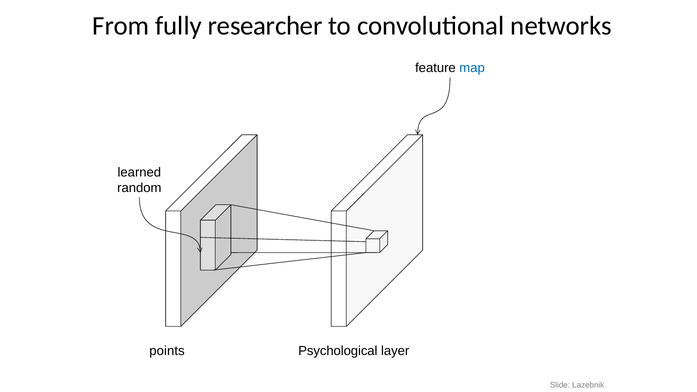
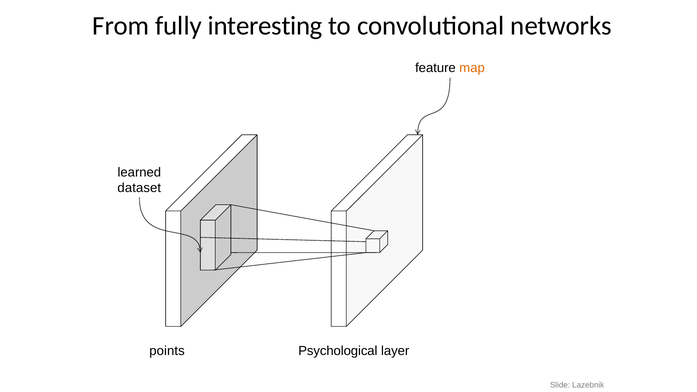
researcher: researcher -> interesting (265, 26)
map colour: blue -> orange (472, 68)
random: random -> dataset (139, 188)
